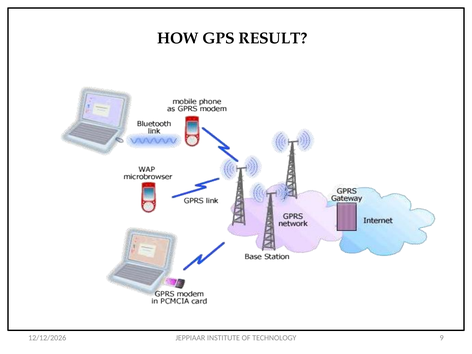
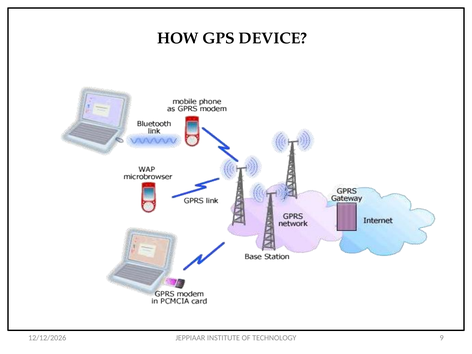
RESULT: RESULT -> DEVICE (273, 38)
